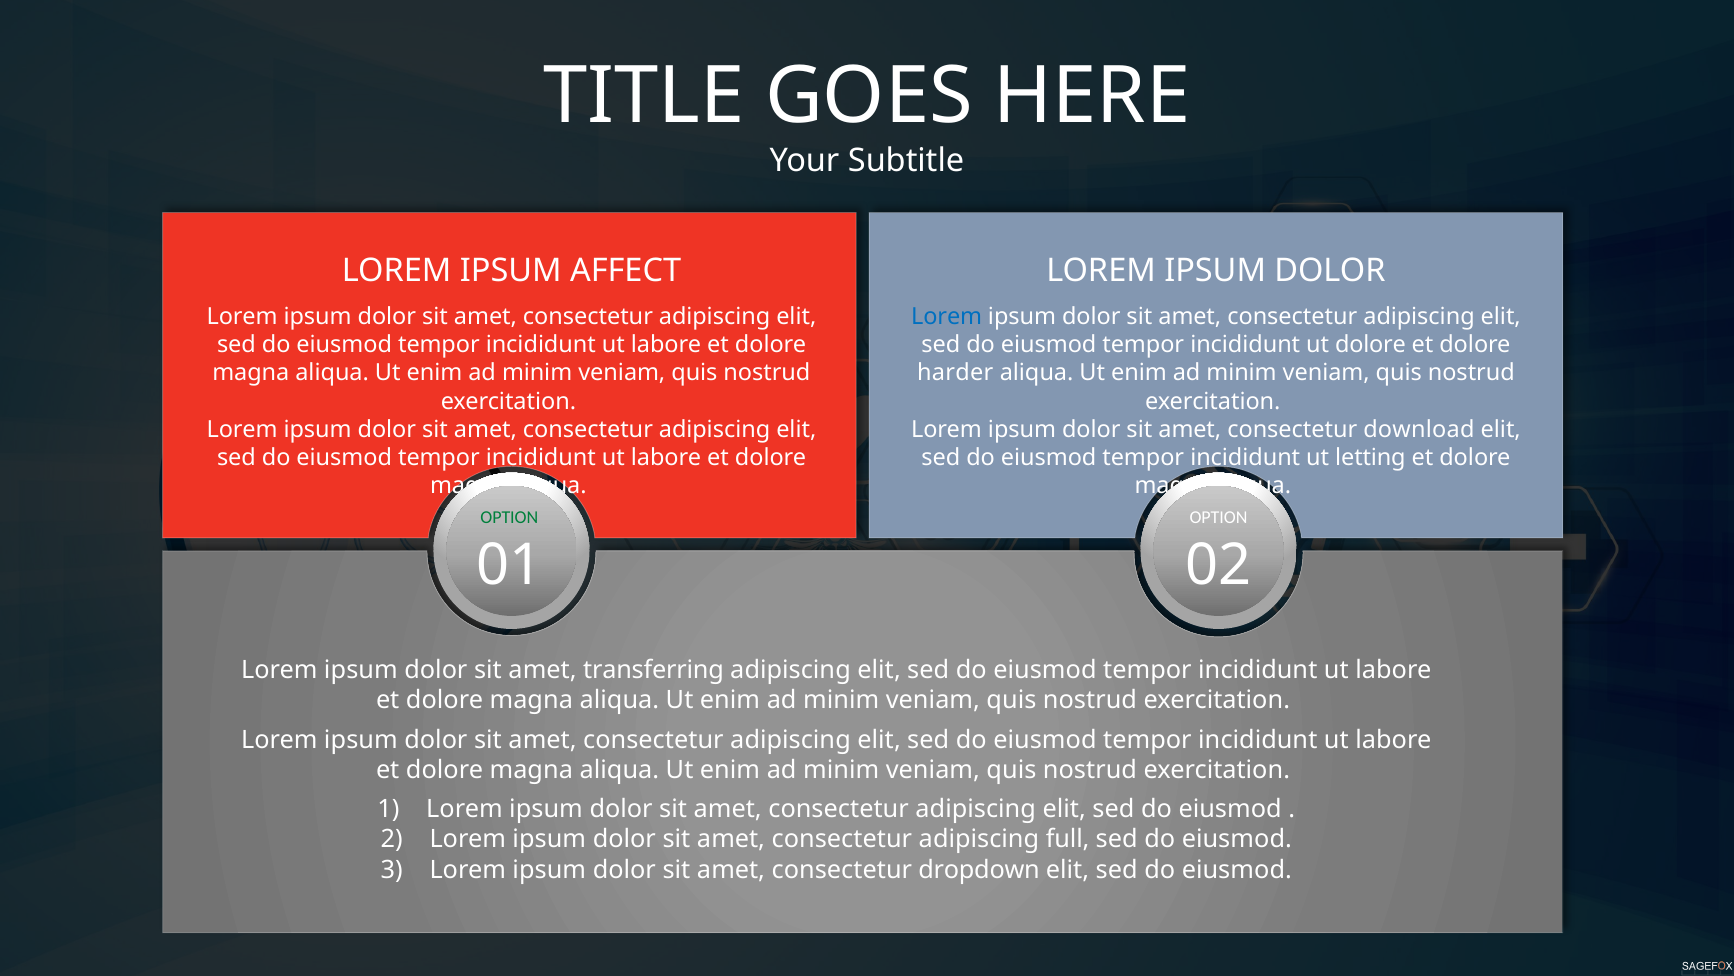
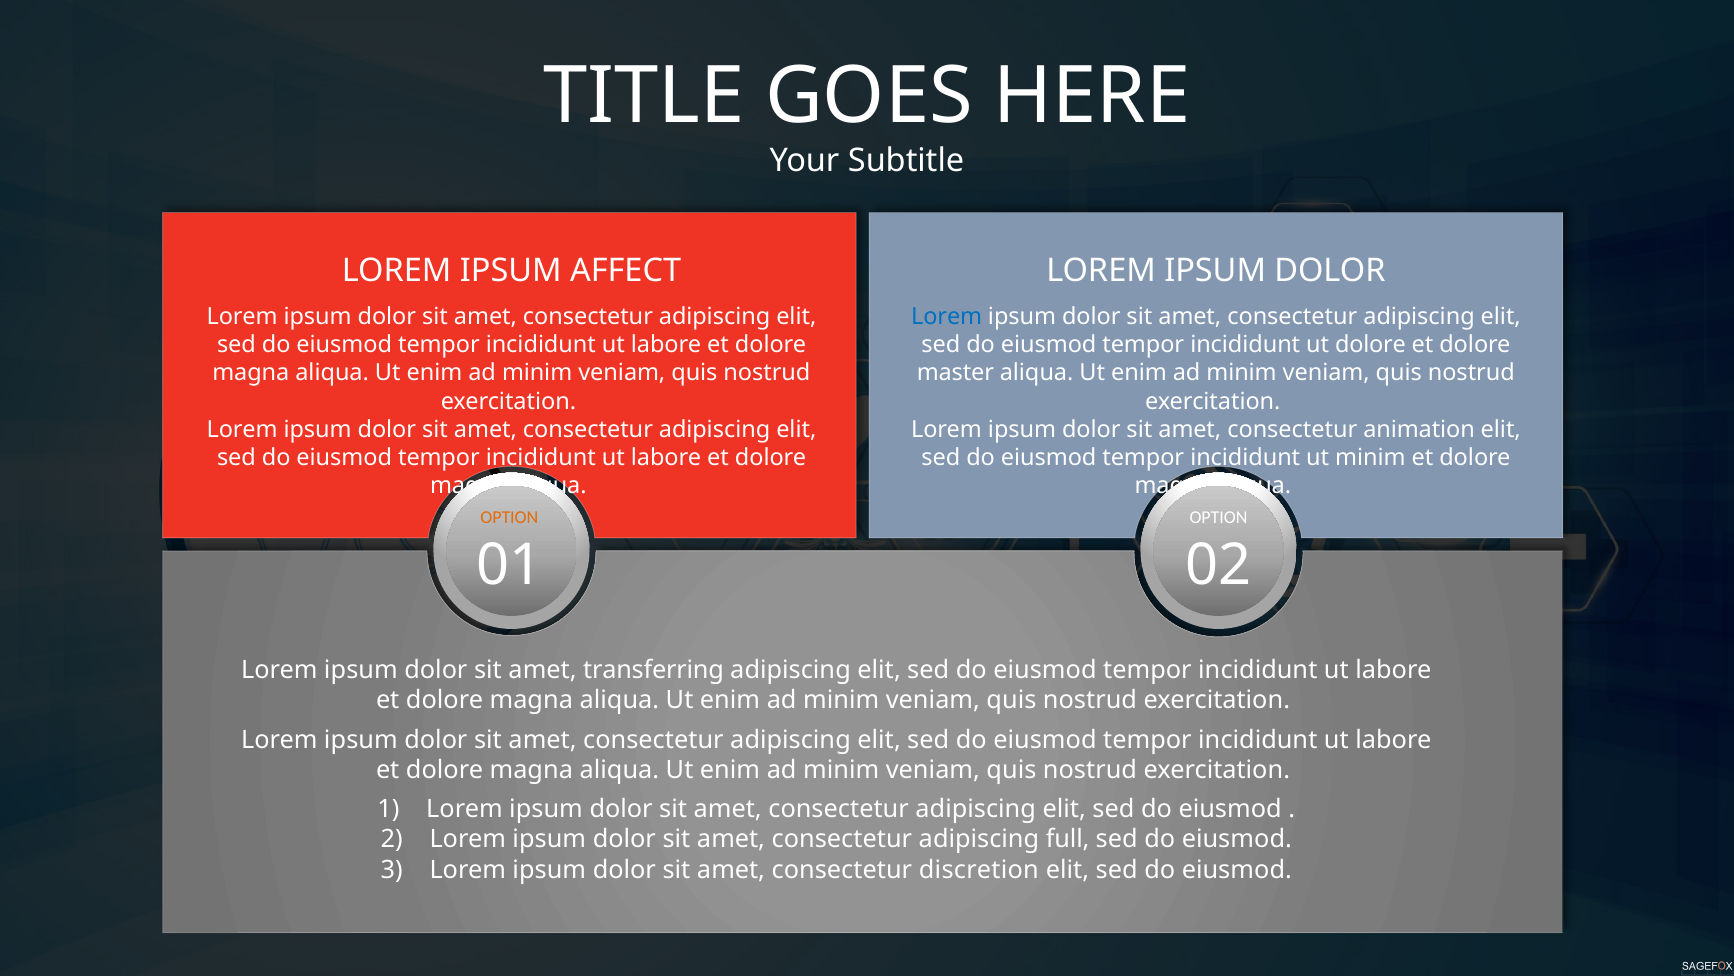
harder: harder -> master (955, 373)
download: download -> animation (1419, 429)
letting: letting -> minim (1370, 458)
OPTION colour: green -> orange (509, 517)
dropdown: dropdown -> discretion (979, 869)
